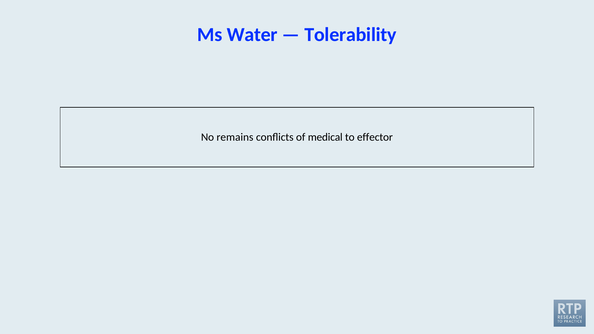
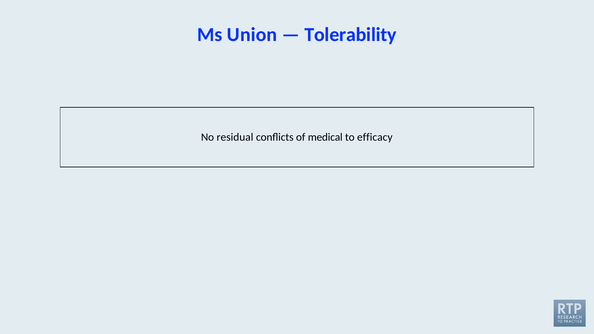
Water: Water -> Union (252, 35)
remains: remains -> residual (235, 137)
effector: effector -> efficacy (375, 137)
